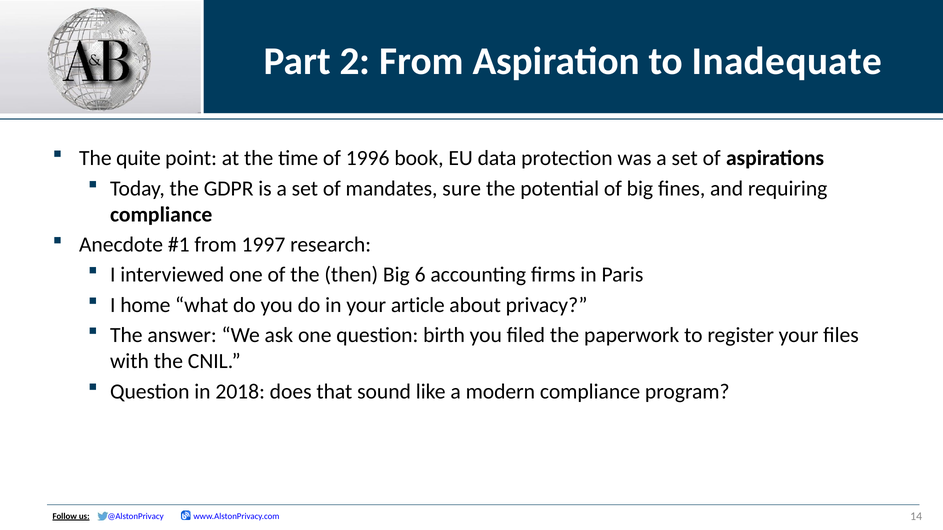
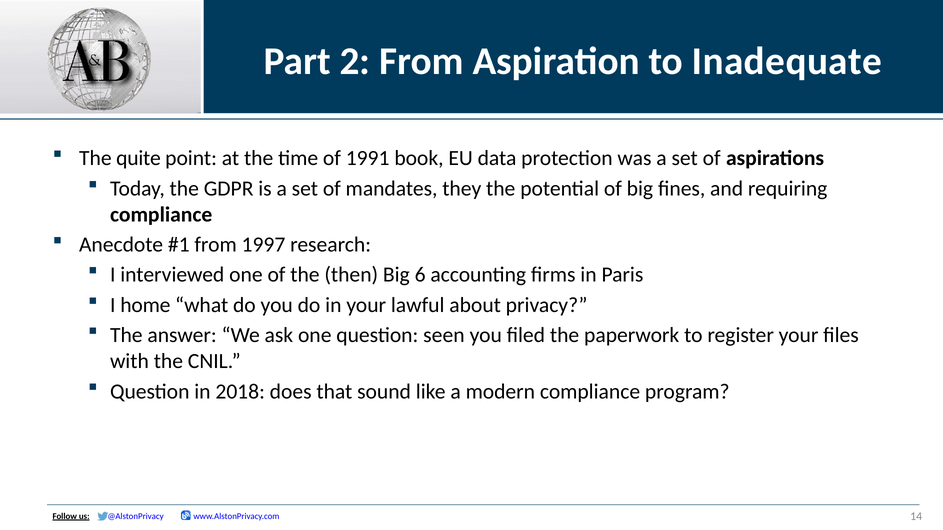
1996: 1996 -> 1991 (368, 158)
sure: sure -> they (462, 189)
article: article -> lawful (418, 305)
birth: birth -> seen (444, 336)
